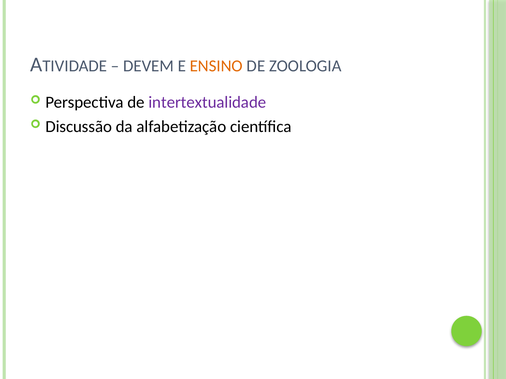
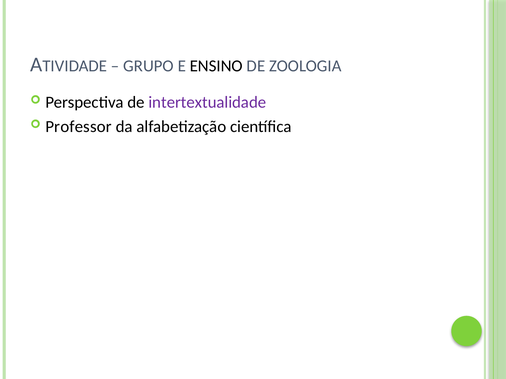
DEVEM: DEVEM -> GRUPO (148, 66)
ENSINO colour: orange -> black (216, 66)
Discussão: Discussão -> Professor (79, 127)
